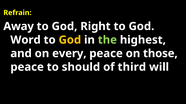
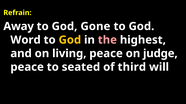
Right: Right -> Gone (95, 26)
the colour: light green -> pink (107, 40)
every: every -> living (69, 54)
those: those -> judge (160, 54)
should: should -> seated (81, 67)
